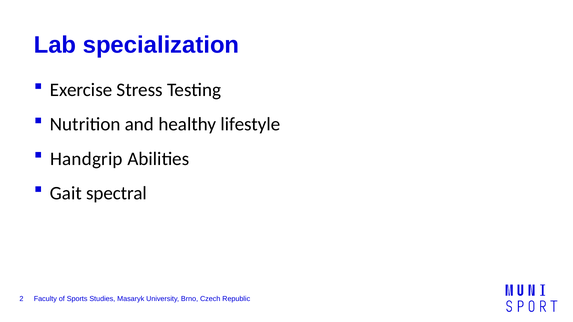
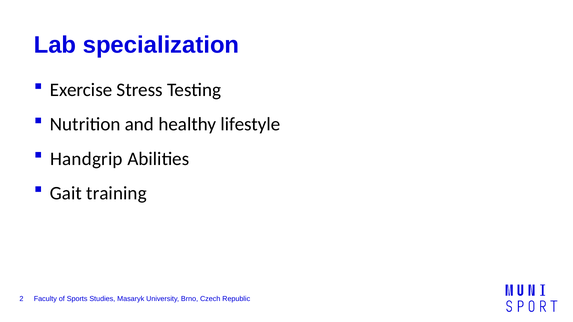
spectral: spectral -> training (116, 193)
